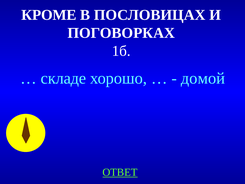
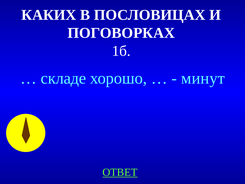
КРОМЕ: КРОМЕ -> КАКИХ (49, 15)
домой: домой -> минут (203, 78)
